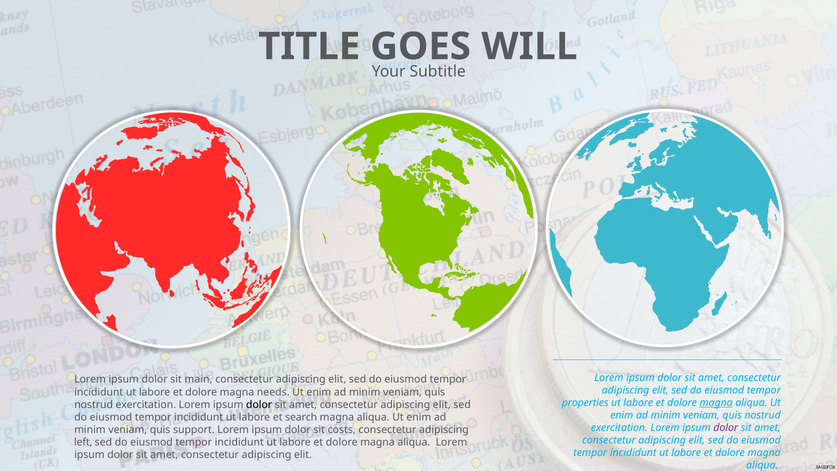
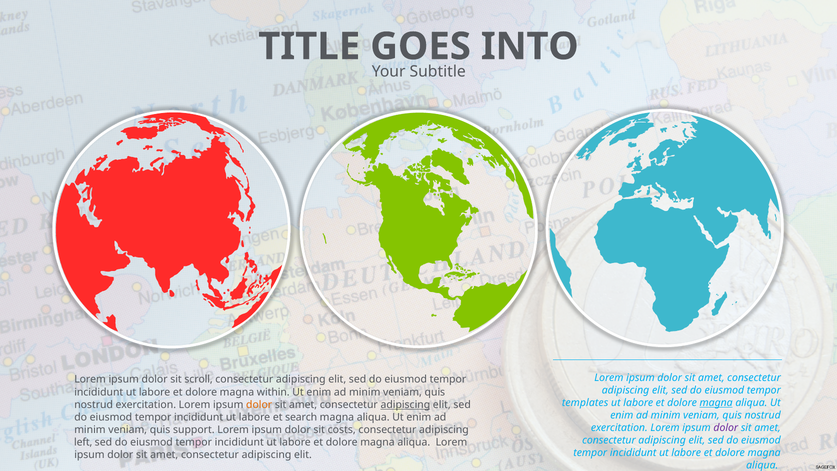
WILL: WILL -> INTO (530, 46)
main: main -> scroll (199, 379)
needs: needs -> within (273, 392)
properties: properties -> templates (585, 403)
dolor colour: black -> orange (259, 404)
adipiscing underline: none -> present (405, 404)
